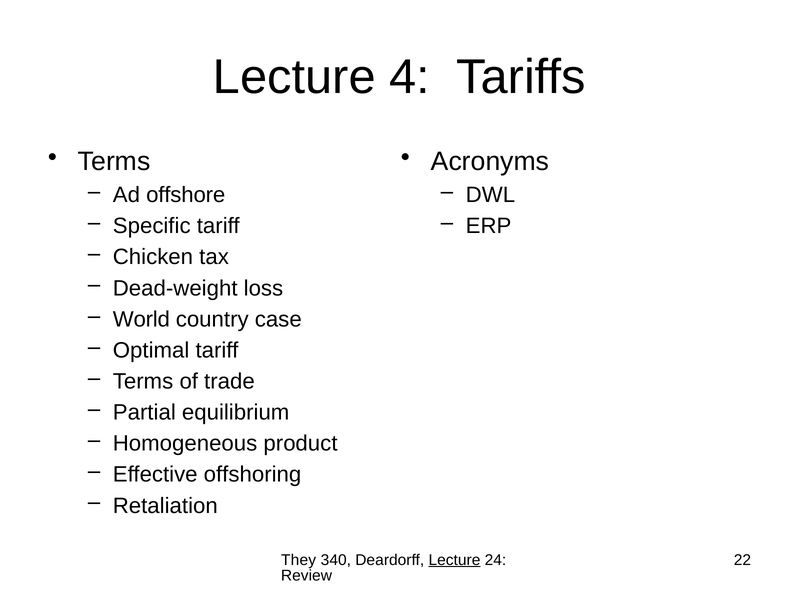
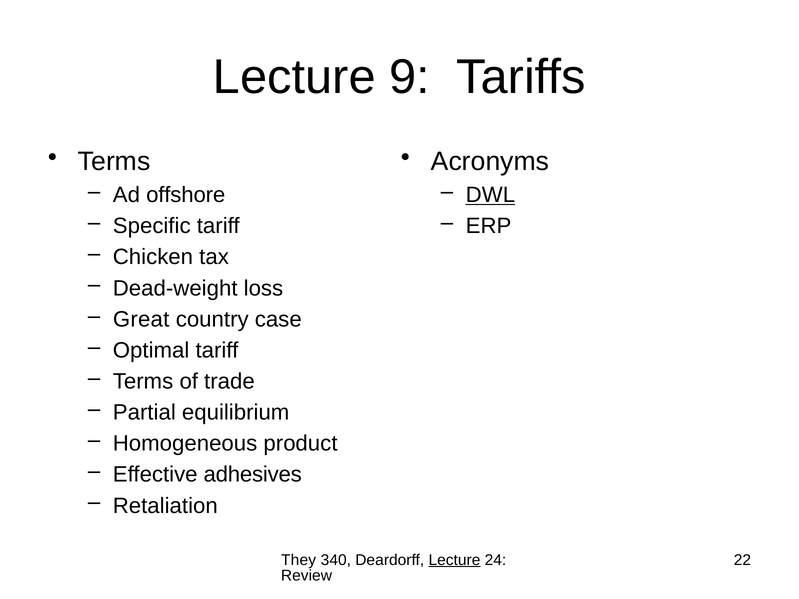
4: 4 -> 9 (410, 77)
DWL underline: none -> present (490, 195)
World: World -> Great (141, 319)
offshoring: offshoring -> adhesives (253, 475)
